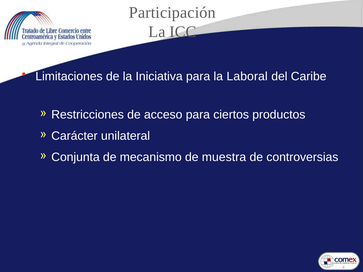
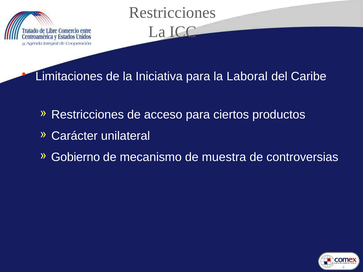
Participación: Participación -> Restricciones (172, 13)
Conjunta: Conjunta -> Gobierno (76, 157)
